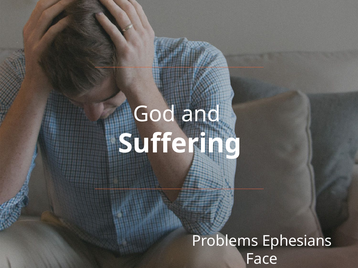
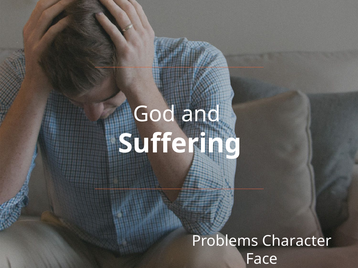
Ephesians: Ephesians -> Character (297, 242)
